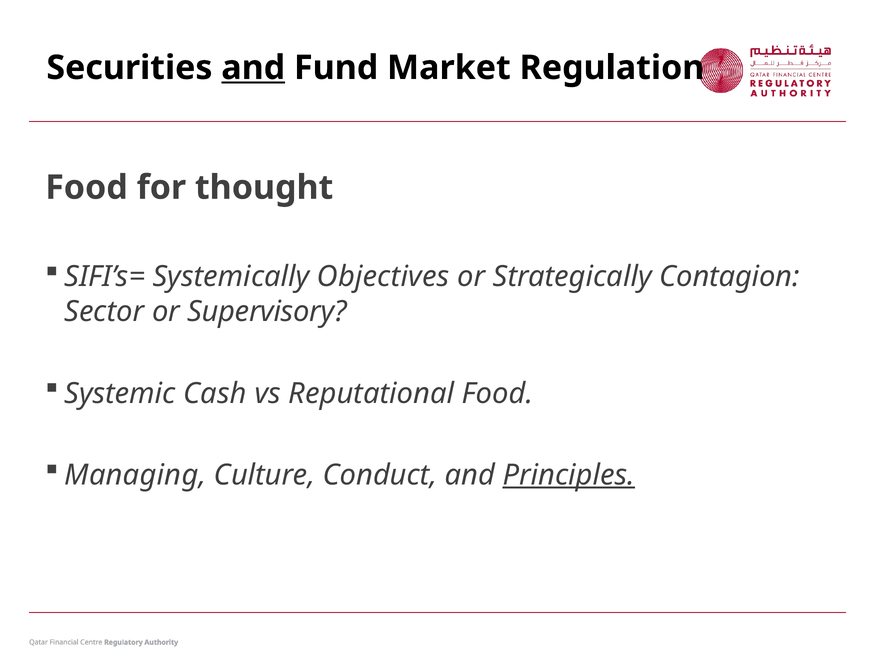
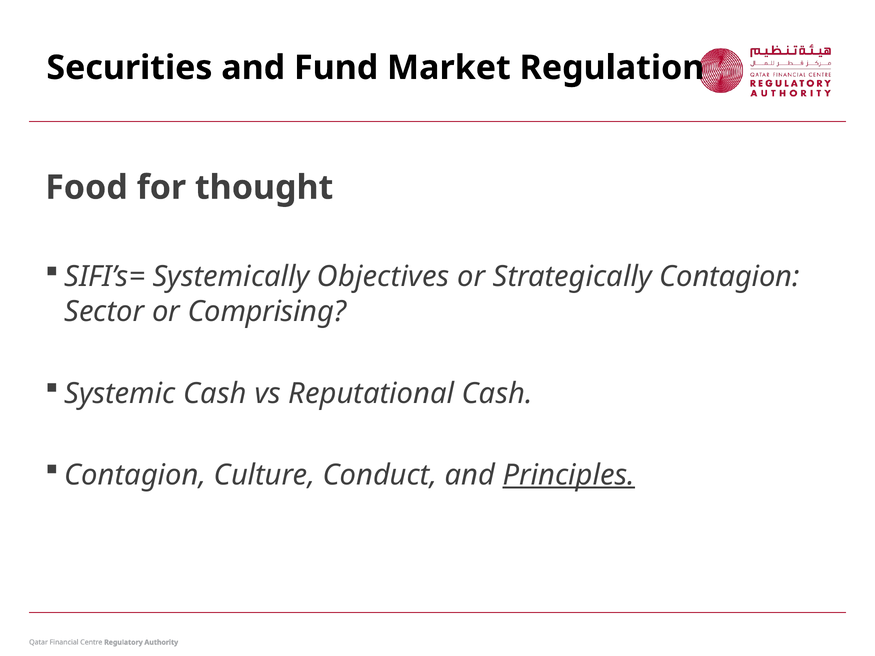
and underline: present -> none (253, 68)
Supervisory: Supervisory -> Comprising (267, 312)
Reputational Food: Food -> Cash (497, 394)
Managing: Managing -> Contagion (135, 475)
